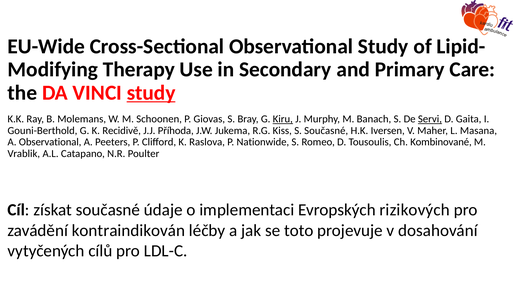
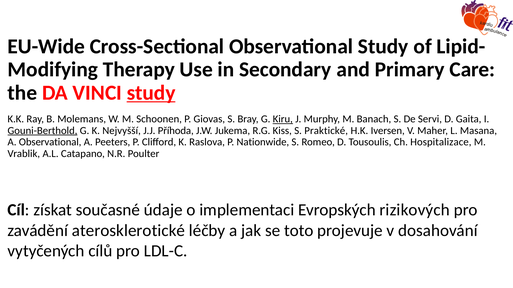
Servi underline: present -> none (430, 119)
Gouni-Berthold underline: none -> present (42, 131)
Recidivě: Recidivě -> Nejvyšší (122, 131)
S Současné: Současné -> Praktické (326, 131)
Kombinované: Kombinované -> Hospitalizace (441, 142)
kontraindikován: kontraindikován -> aterosklerotické (128, 231)
